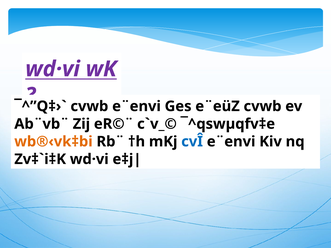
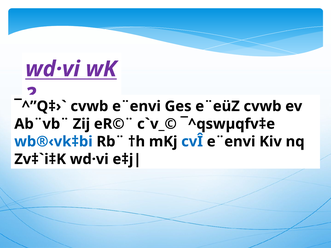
wb®‹vk‡bi colour: orange -> blue (53, 142)
